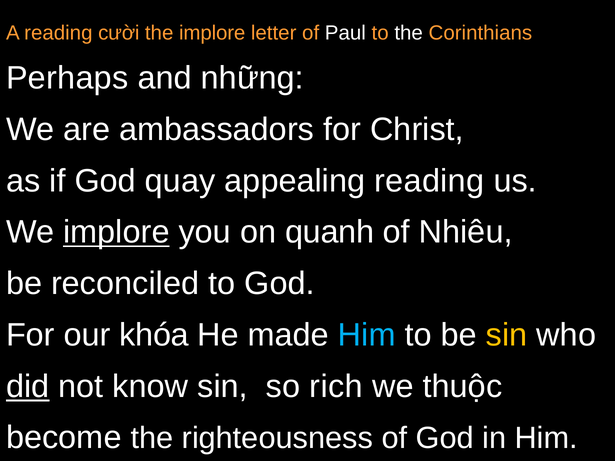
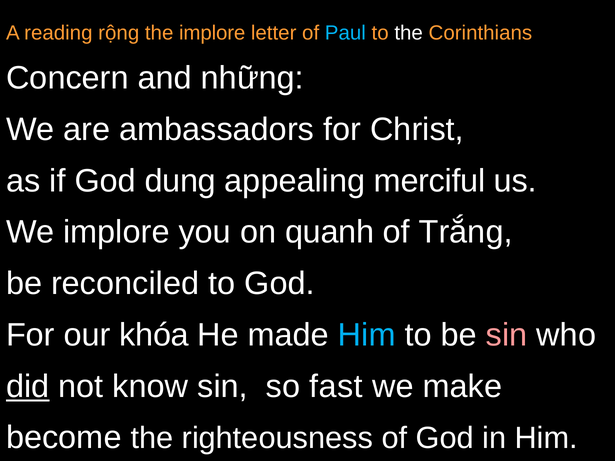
cười: cười -> rộng (119, 33)
Paul colour: white -> light blue (345, 33)
Perhaps: Perhaps -> Concern (67, 78)
quay: quay -> dung (180, 181)
appealing reading: reading -> merciful (430, 181)
implore underline: present -> none (116, 232)
Nhiêu: Nhiêu -> Trắng (466, 232)
sin colour: yellow -> pink (507, 335)
rich: rich -> fast (336, 387)
thuộc: thuộc -> make (463, 387)
